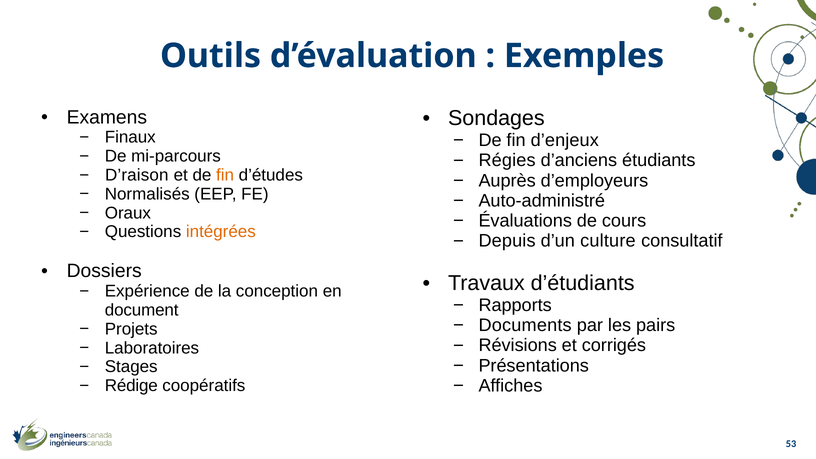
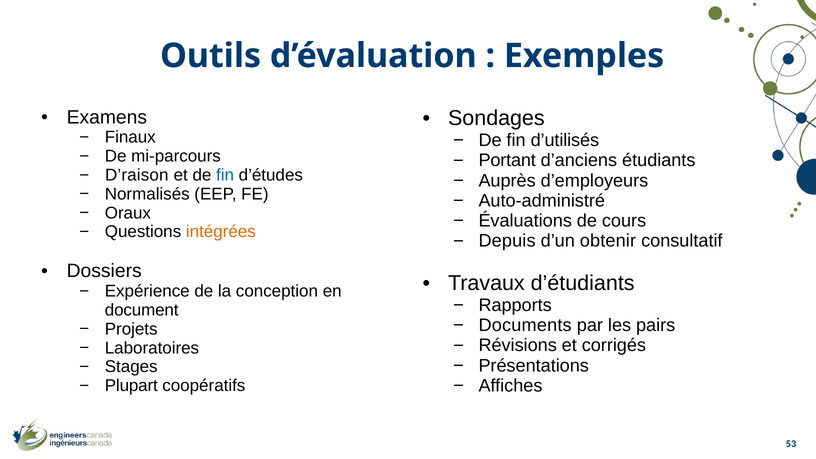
d’enjeux: d’enjeux -> d’utilisés (565, 140)
Régies: Régies -> Portant (507, 160)
fin colour: orange -> blue (225, 175)
culture: culture -> obtenir (608, 241)
Rédige: Rédige -> Plupart (131, 386)
